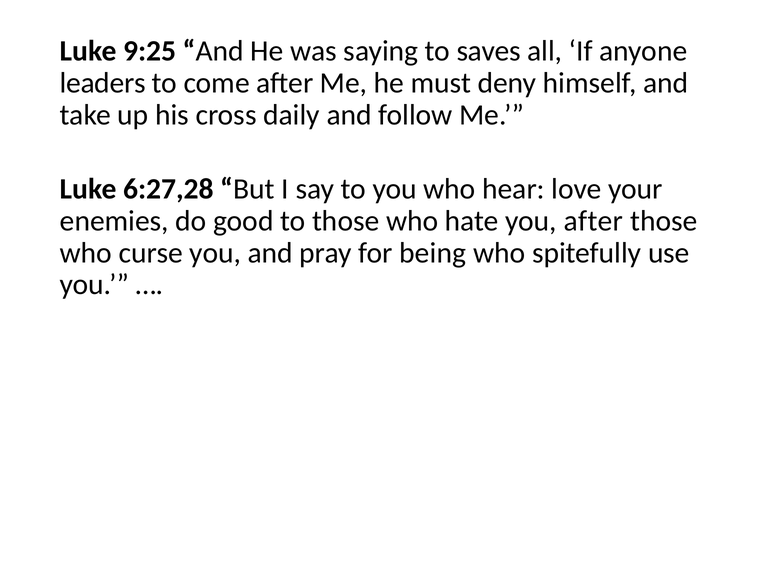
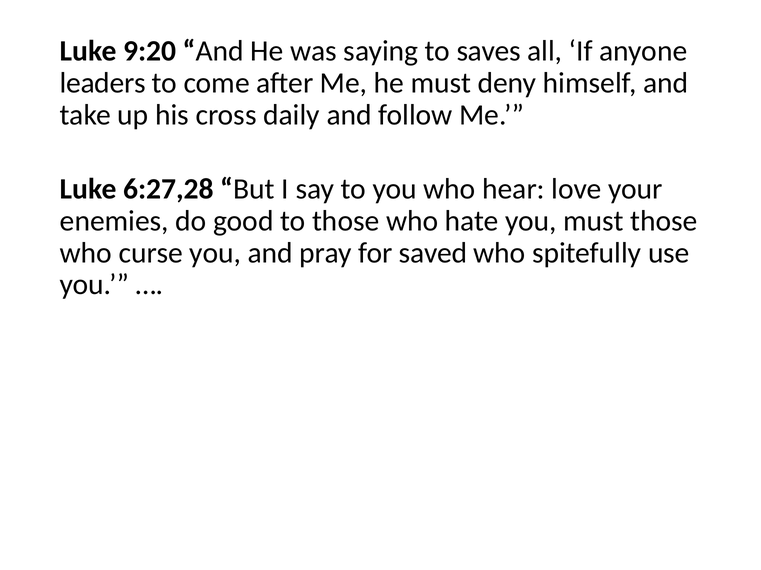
9:25: 9:25 -> 9:20 (150, 51)
you after: after -> must (594, 221)
being: being -> saved (433, 253)
